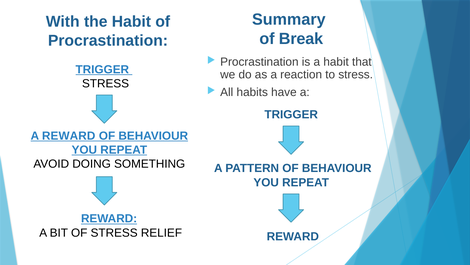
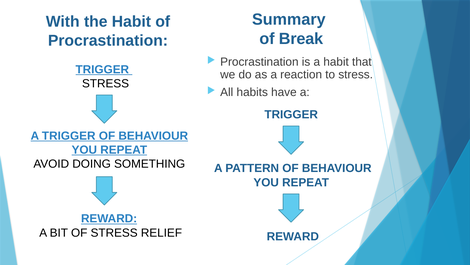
REWARD: REWARD -> TRIGGER (69, 135)
